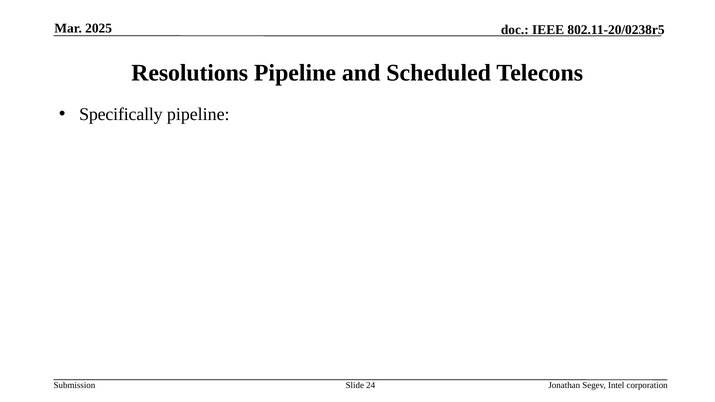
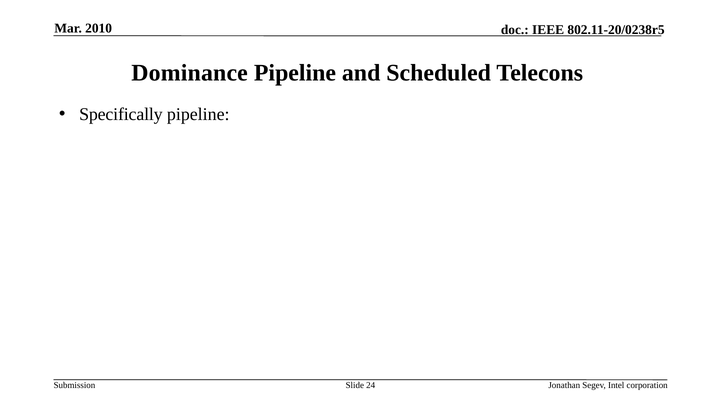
2025: 2025 -> 2010 (99, 28)
Resolutions: Resolutions -> Dominance (190, 73)
